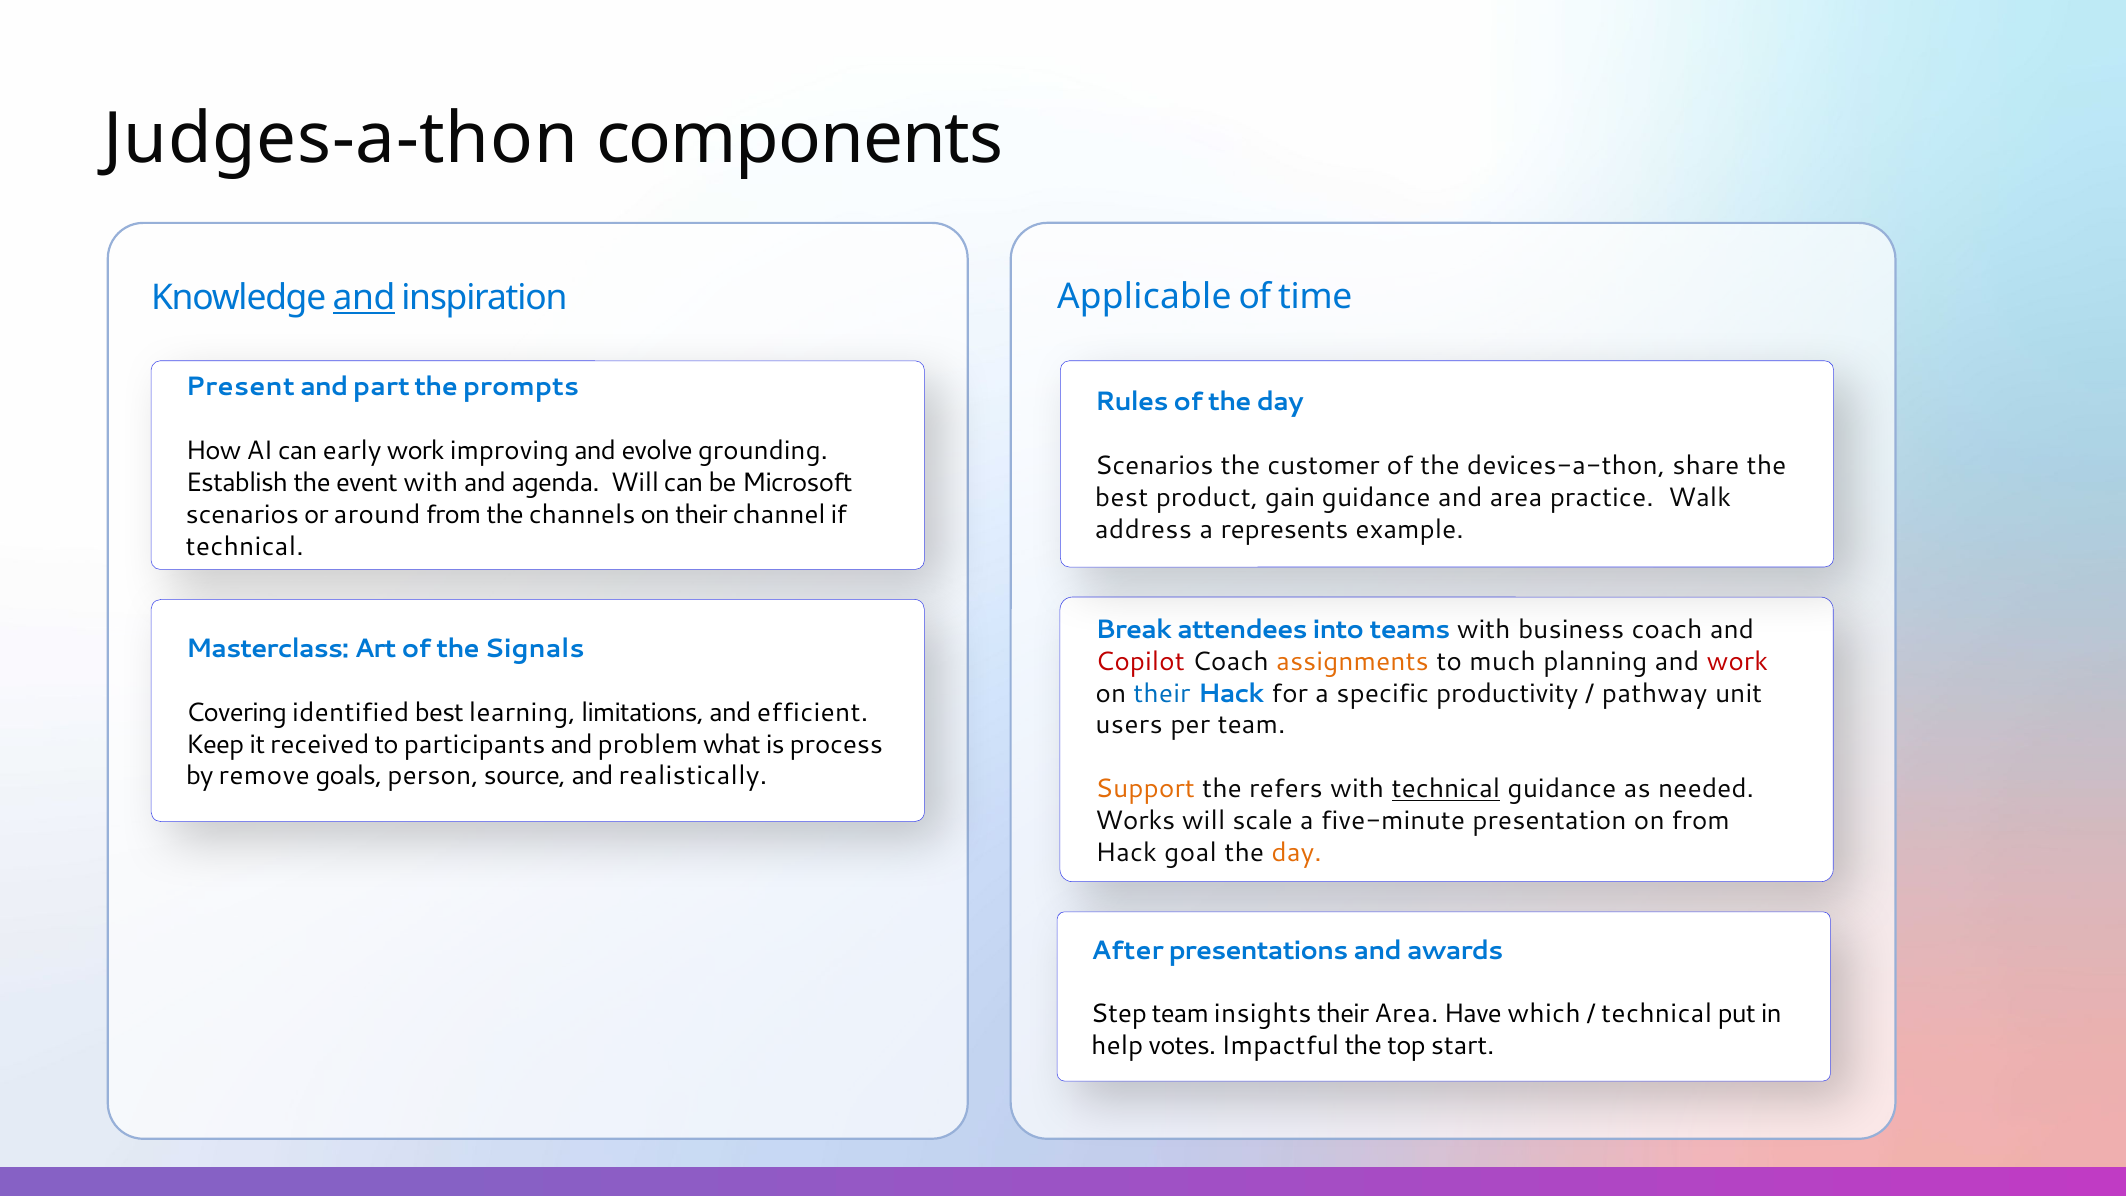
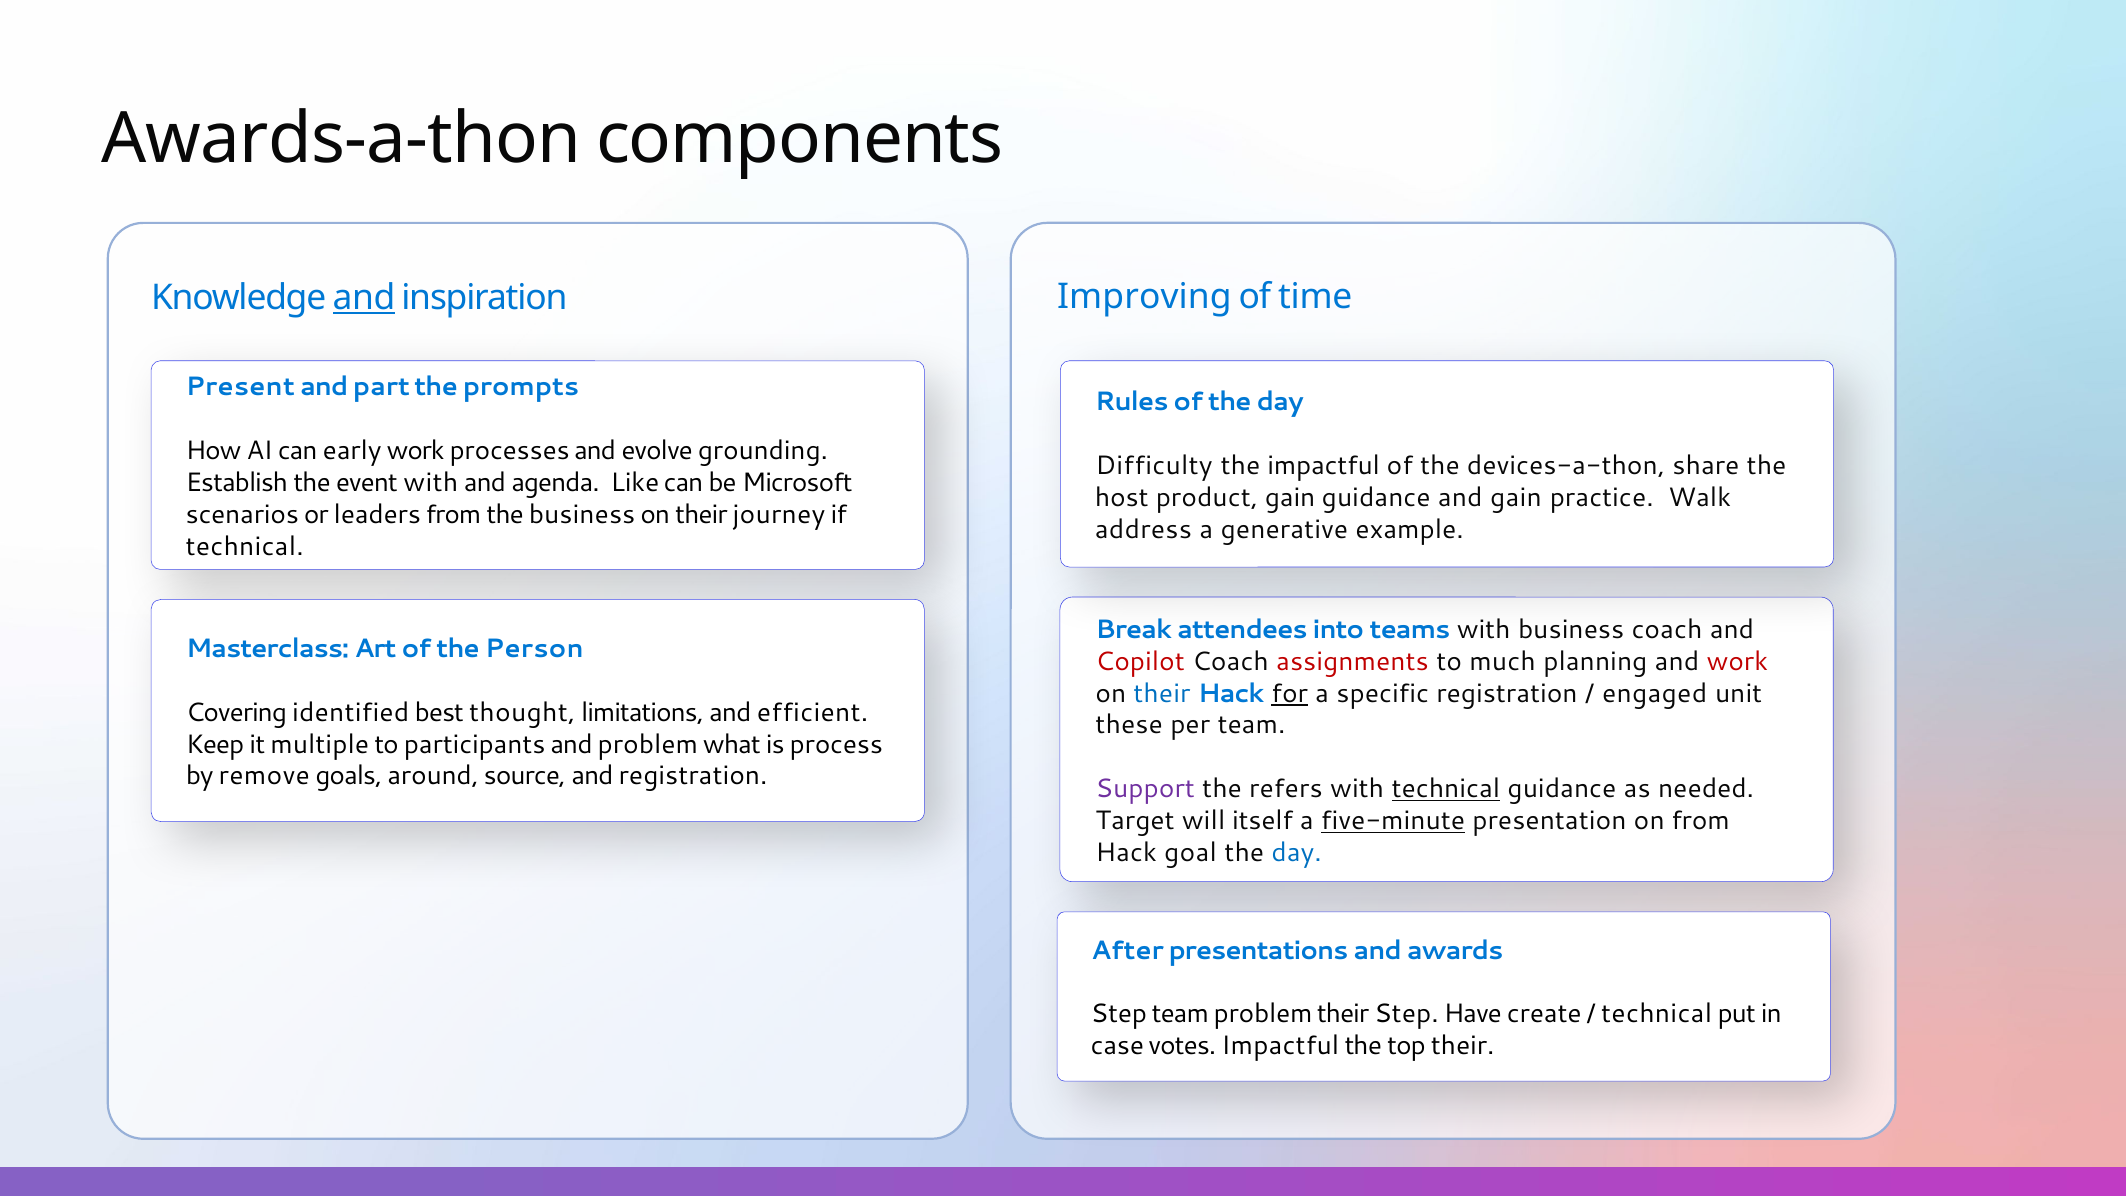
Judges-a-thon: Judges-a-thon -> Awards-a-thon (341, 139)
Applicable: Applicable -> Improving (1144, 297)
improving: improving -> processes (510, 451)
Scenarios: Scenarios -> Difficulty (1154, 466)
the customer: customer -> impactful (1324, 466)
agenda Will: Will -> Like (635, 483)
best: best -> host (1122, 498)
and area: area -> gain (1516, 498)
around: around -> leaders (377, 515)
the channels: channels -> business (582, 515)
channel: channel -> journey (779, 515)
represents: represents -> generative (1284, 529)
Signals: Signals -> Person (534, 648)
assignments colour: orange -> red (1353, 661)
for underline: none -> present (1290, 693)
specific productivity: productivity -> registration (1507, 693)
pathway: pathway -> engaged (1655, 693)
learning: learning -> thought (522, 712)
users: users -> these (1129, 725)
received: received -> multiple (320, 744)
person: person -> around (433, 776)
and realistically: realistically -> registration (693, 776)
Support colour: orange -> purple (1145, 789)
Works: Works -> Target (1135, 821)
scale: scale -> itself (1263, 821)
five-minute underline: none -> present (1393, 821)
day colour: orange -> blue (1297, 853)
team insights: insights -> problem (1263, 1014)
their Area: Area -> Step (1406, 1014)
which: which -> create (1544, 1014)
help: help -> case (1117, 1046)
top start: start -> their (1463, 1046)
